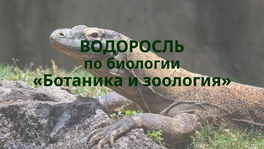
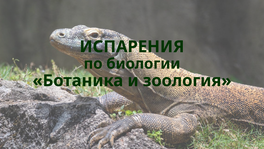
ВОДОРОСЛЬ: ВОДОРОСЛЬ -> ИСПАРЕНИЯ (132, 47)
